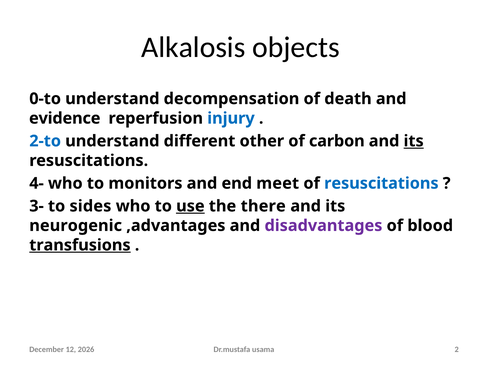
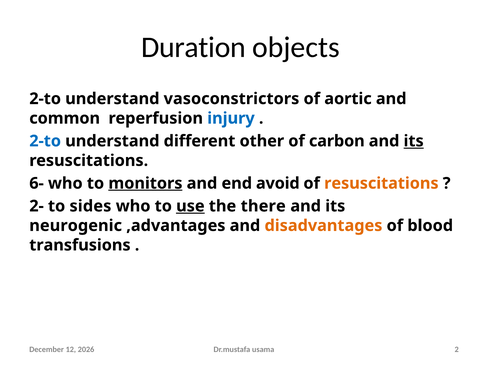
Alkalosis: Alkalosis -> Duration (193, 47)
0-to: 0-to -> 2-to (45, 99)
decompensation: decompensation -> vasoconstrictors (231, 99)
death: death -> aortic (348, 99)
evidence: evidence -> common (65, 118)
4-: 4- -> 6- (37, 183)
monitors underline: none -> present (145, 183)
meet: meet -> avoid (278, 183)
resuscitations colour: blue -> orange (381, 183)
3-: 3- -> 2- (37, 206)
disadvantages colour: purple -> orange (323, 226)
transfusions underline: present -> none (80, 245)
